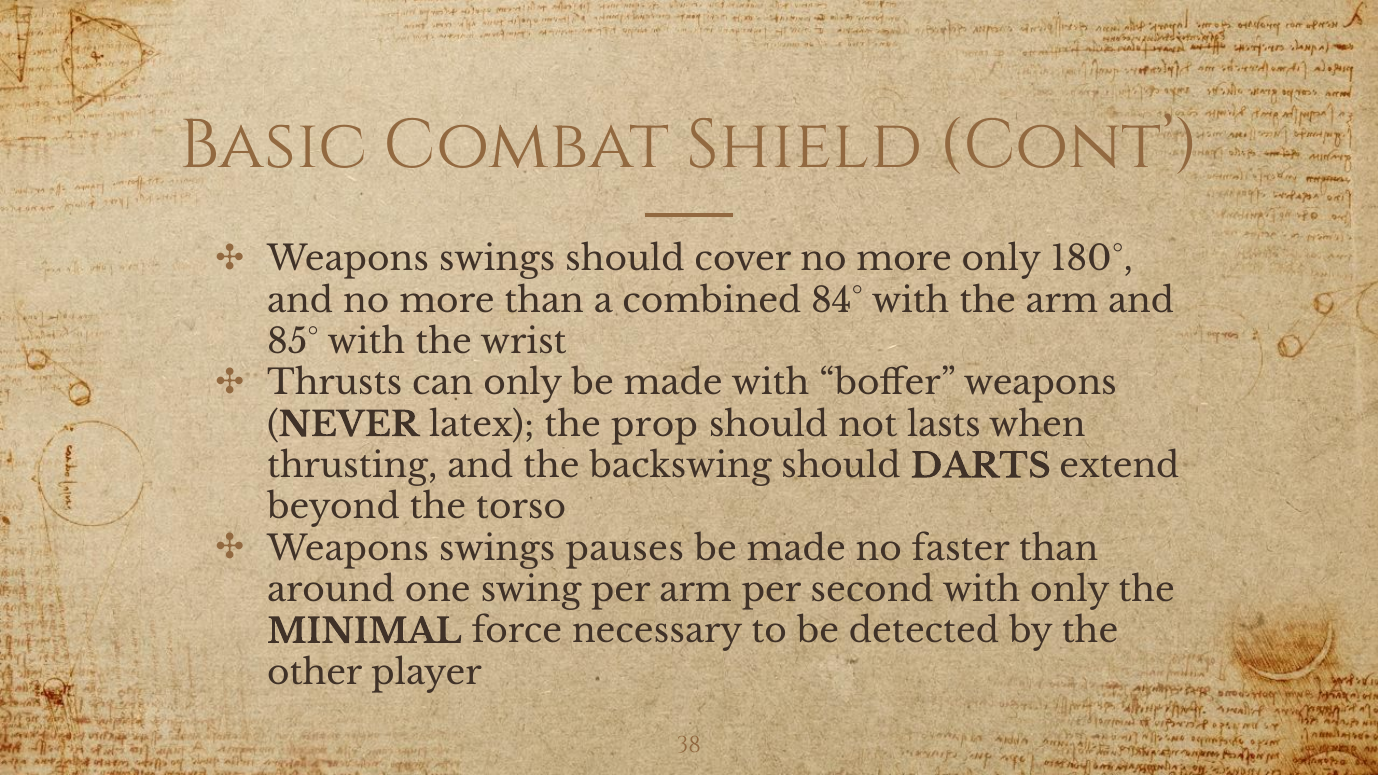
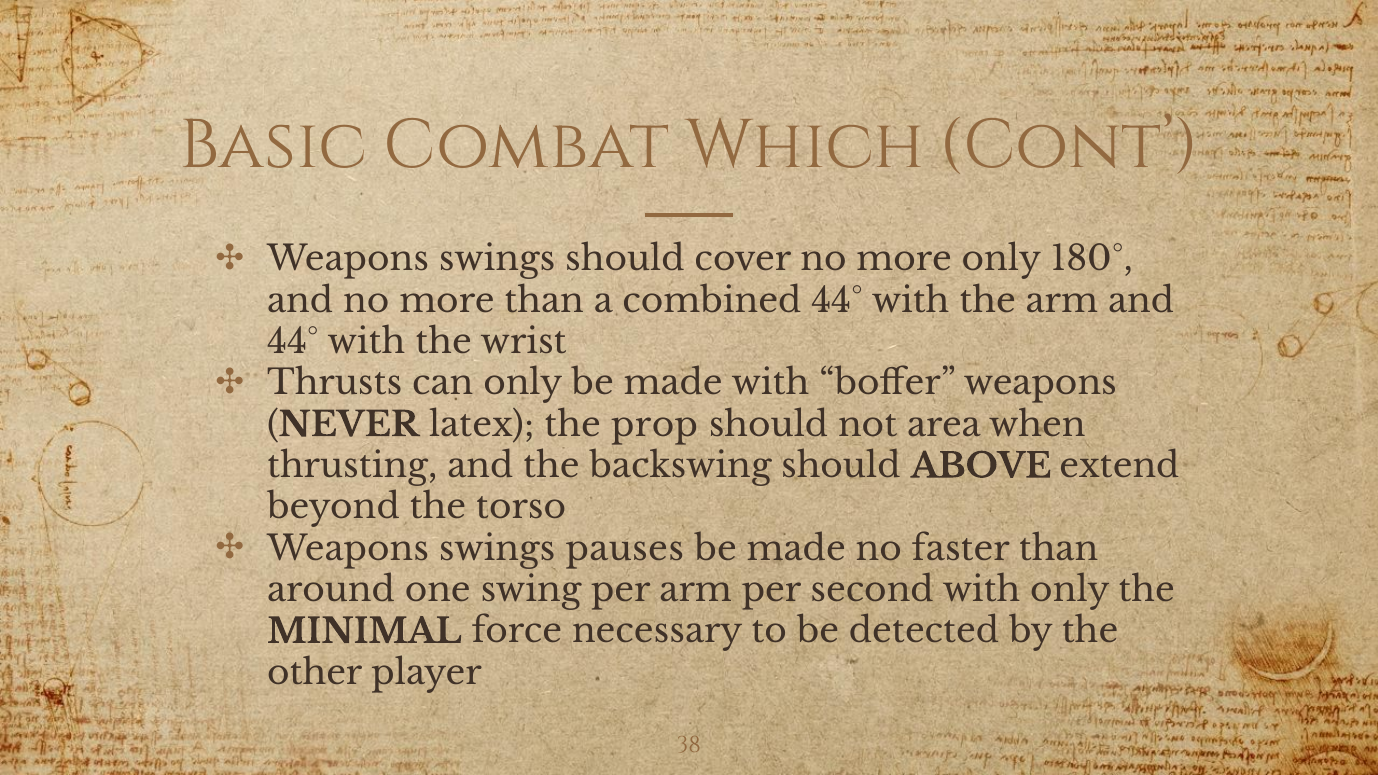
Shield: Shield -> Which (805, 144)
combined 84°: 84° -> 44° (837, 301)
85°: 85° -> 44° (293, 342)
lasts: lasts -> area (944, 425)
DARTS: DARTS -> ABOVE (981, 466)
